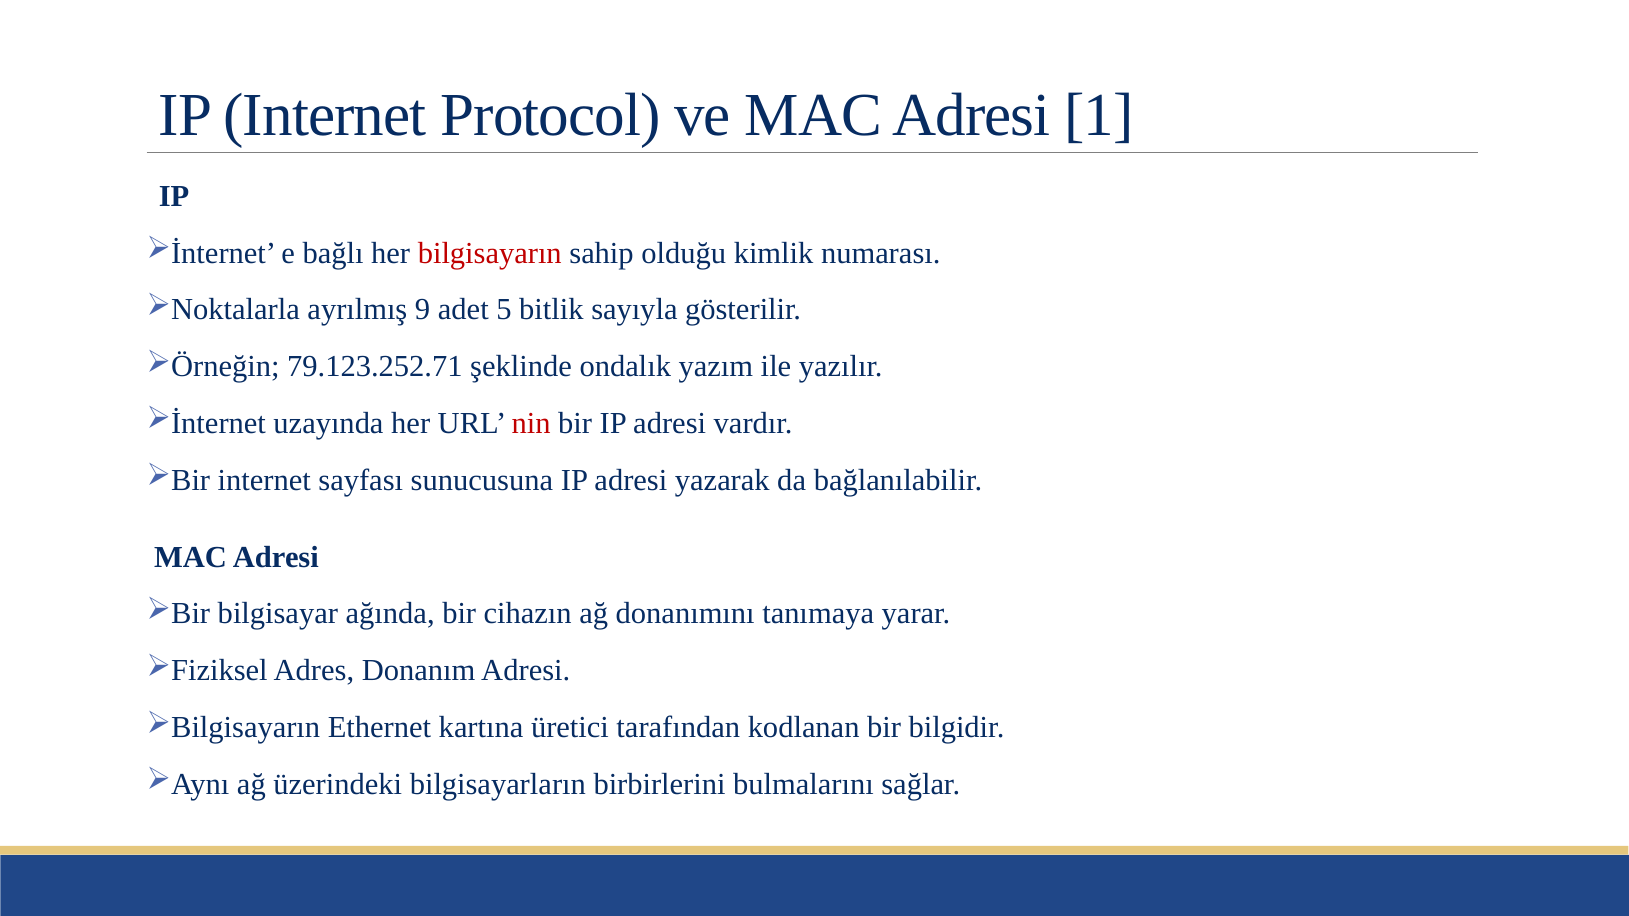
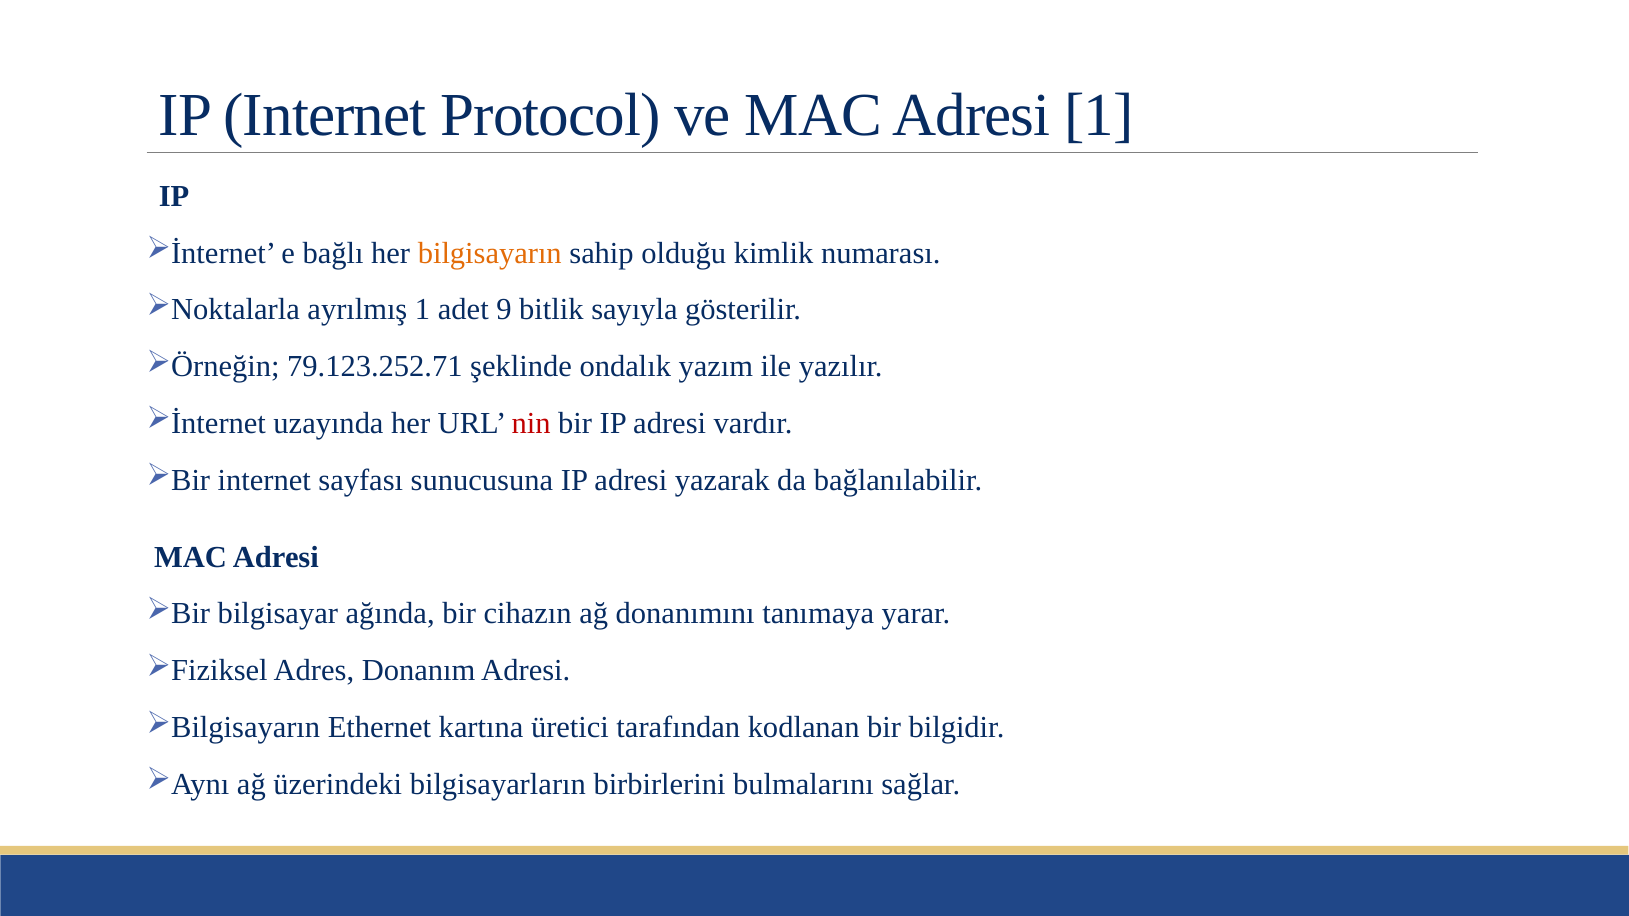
bilgisayarın colour: red -> orange (490, 253)
ayrılmış 9: 9 -> 1 (423, 310)
5: 5 -> 9 (504, 310)
